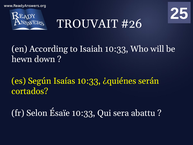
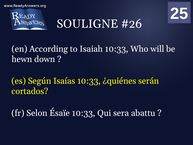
TROUVAIT: TROUVAIT -> SOULIGNE (87, 24)
